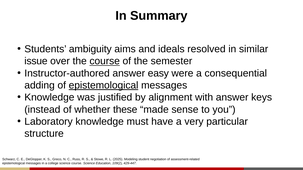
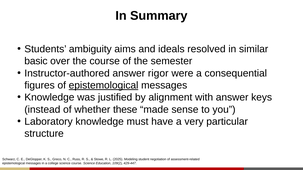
issue: issue -> basic (36, 61)
course underline: present -> none (105, 61)
easy: easy -> rigor (158, 73)
adding: adding -> figures (40, 86)
